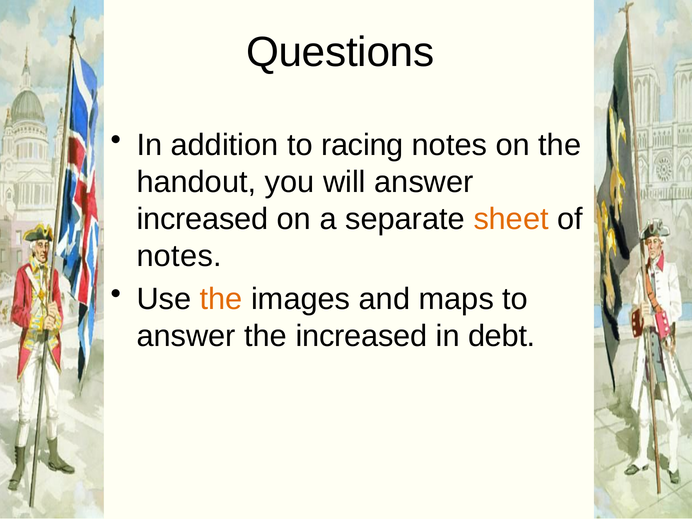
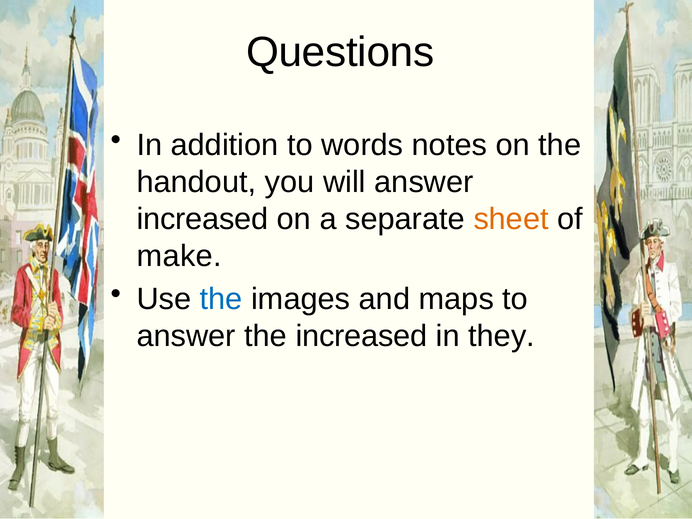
racing: racing -> words (362, 145)
notes: notes -> make (179, 256)
the colour: orange -> blue (221, 299)
debt: debt -> they (502, 336)
